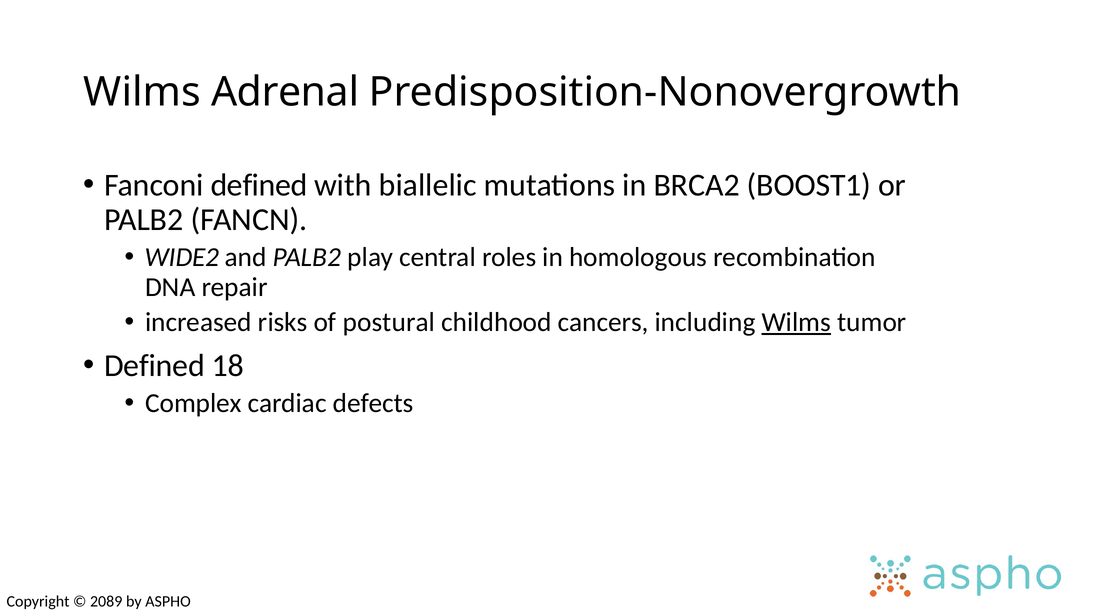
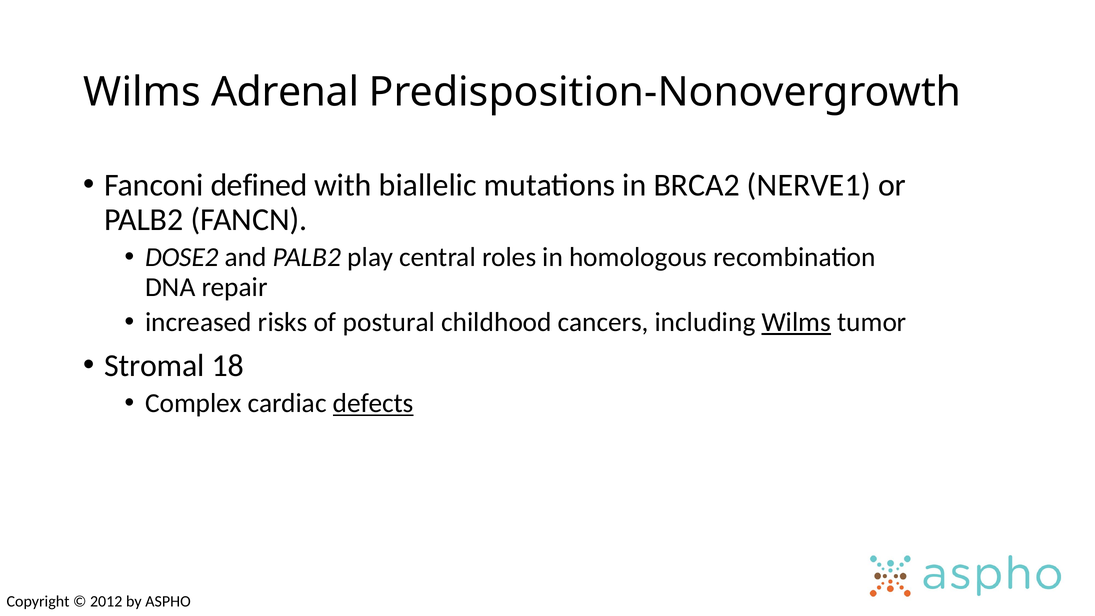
BOOST1: BOOST1 -> NERVE1 (809, 185)
WIDE2: WIDE2 -> DOSE2 (182, 257)
Defined: Defined -> Stromal (154, 366)
defects underline: none -> present (373, 403)
2089: 2089 -> 2012 (106, 602)
